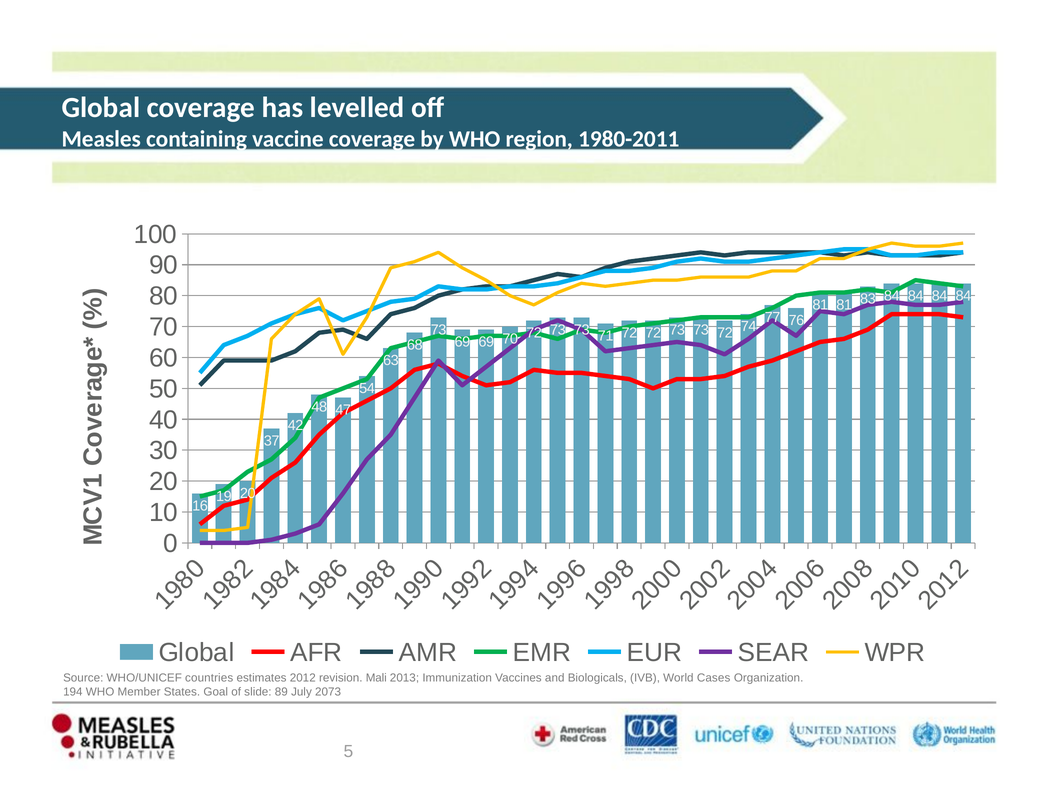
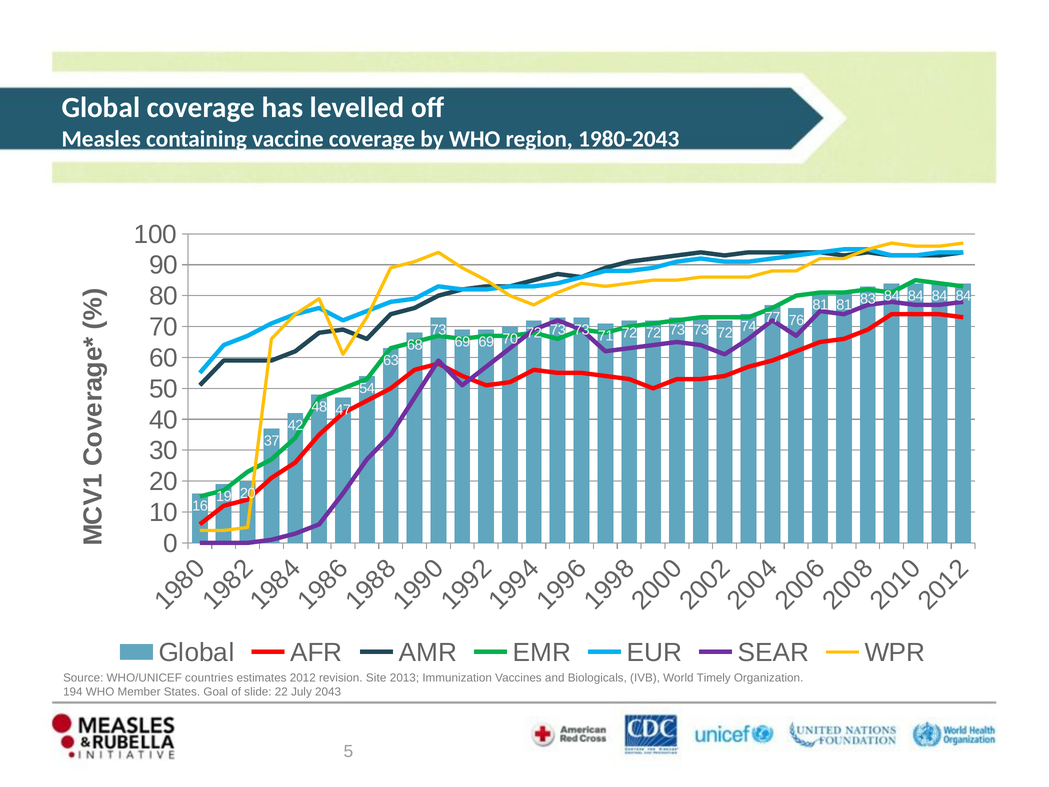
1980-2011: 1980-2011 -> 1980-2043 (629, 139)
Mali: Mali -> Site (376, 678)
Cases: Cases -> Timely (714, 678)
89: 89 -> 22 (281, 692)
2073: 2073 -> 2043 (328, 692)
